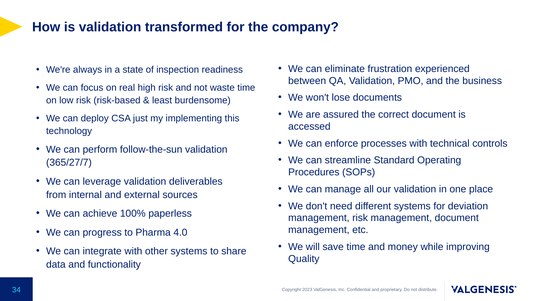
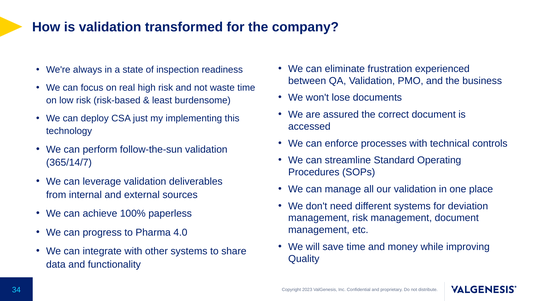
365/27/7: 365/27/7 -> 365/14/7 (69, 163)
